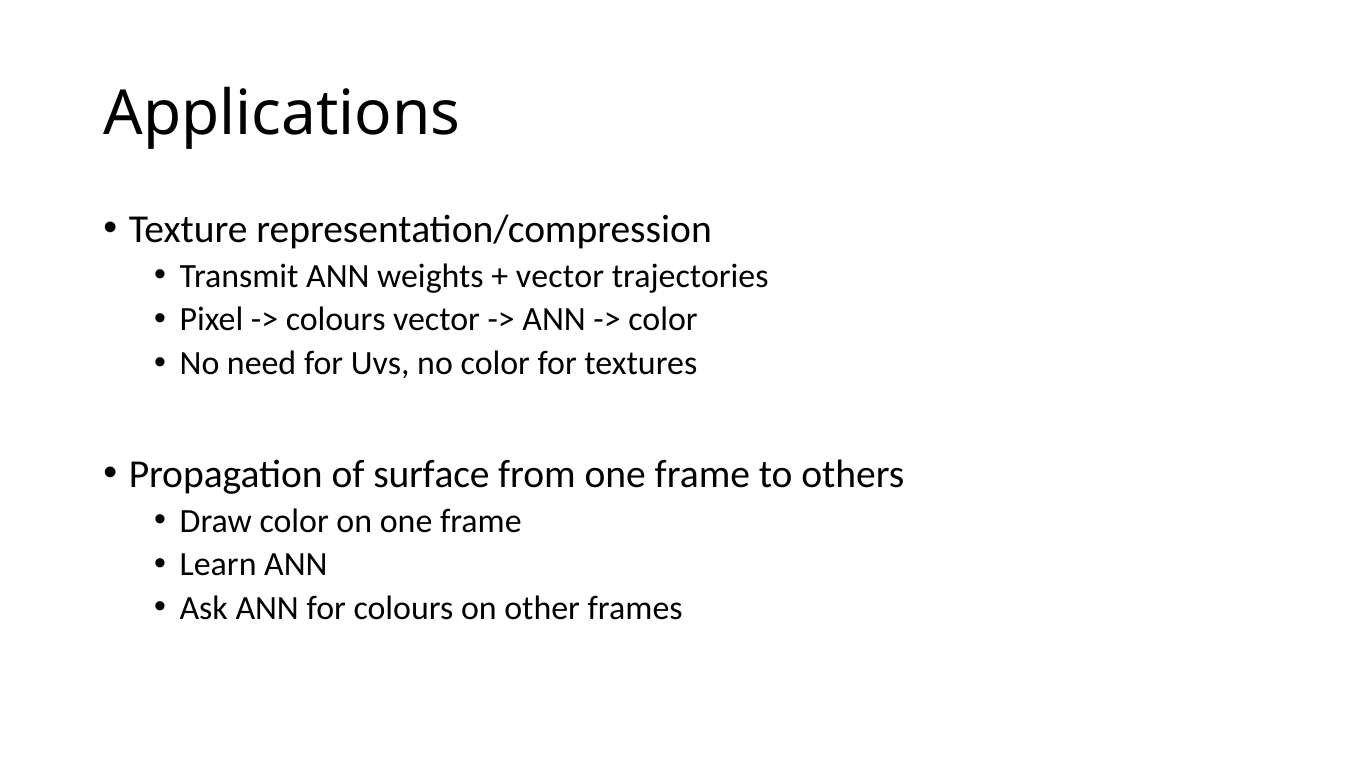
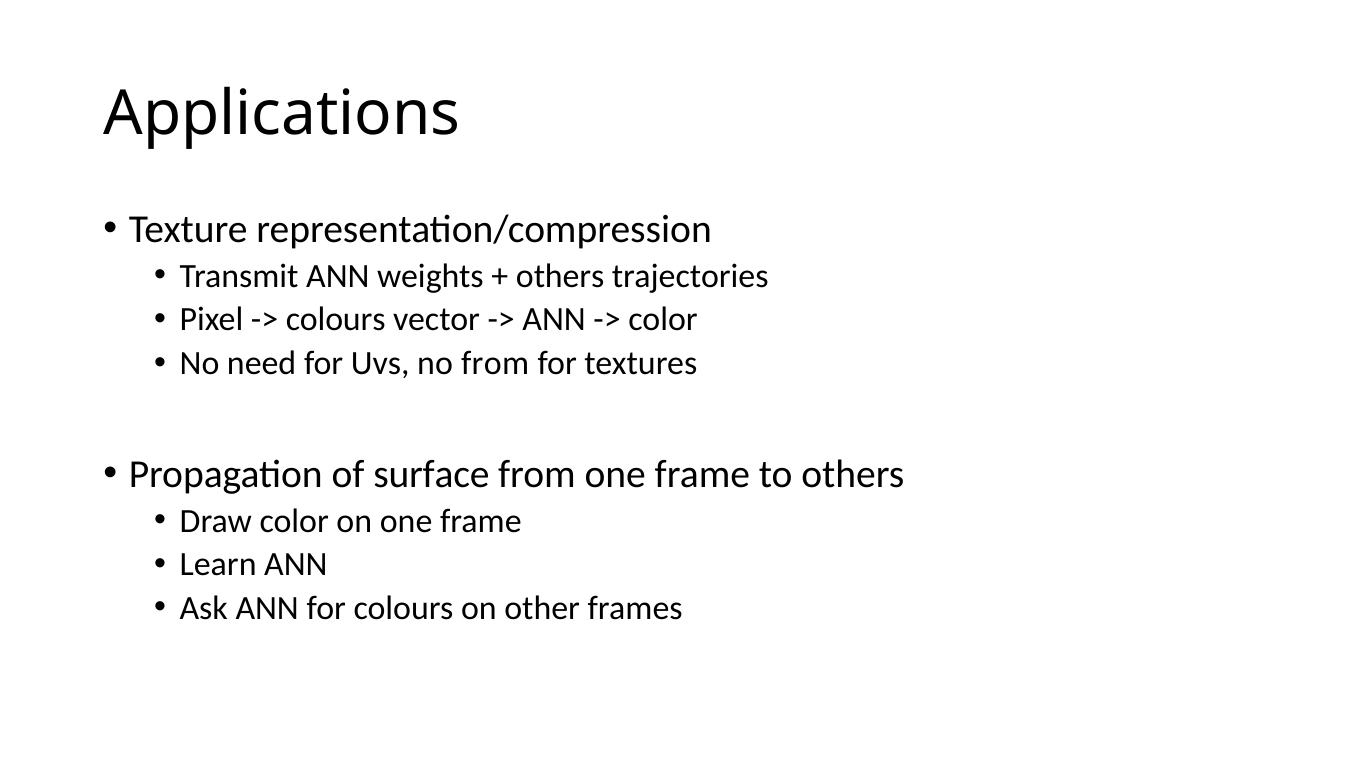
vector: vector -> others (560, 276)
no color: color -> from (495, 363)
